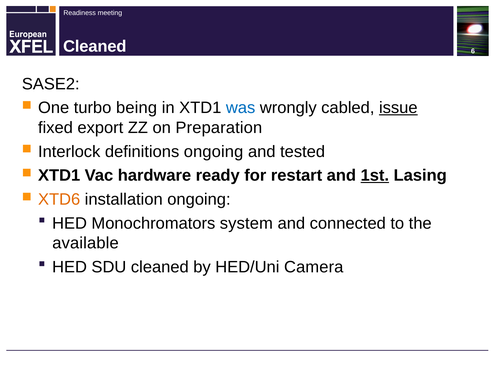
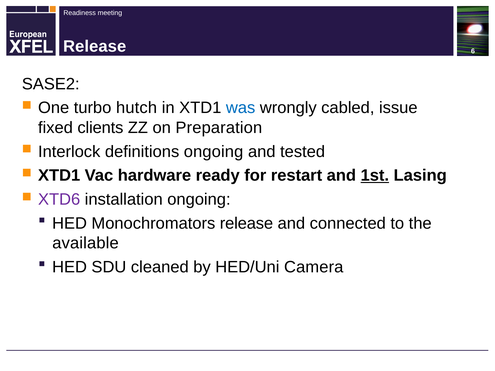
Cleaned: Cleaned -> Release (95, 47)
being: being -> hutch (137, 108)
issue underline: present -> none (398, 108)
export: export -> clients (100, 128)
XTD6 colour: orange -> purple (59, 200)
Monochromators system: system -> release (246, 223)
